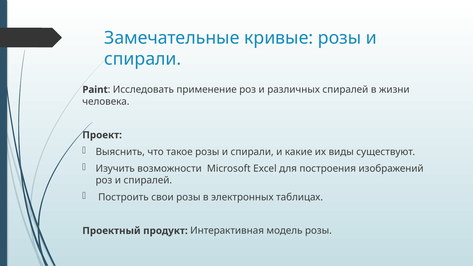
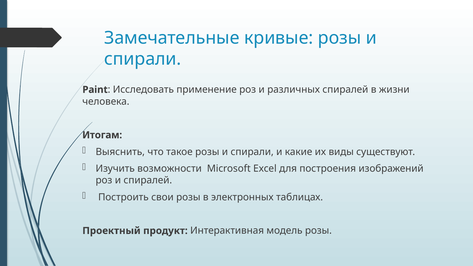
Проект: Проект -> Итогам (102, 135)
